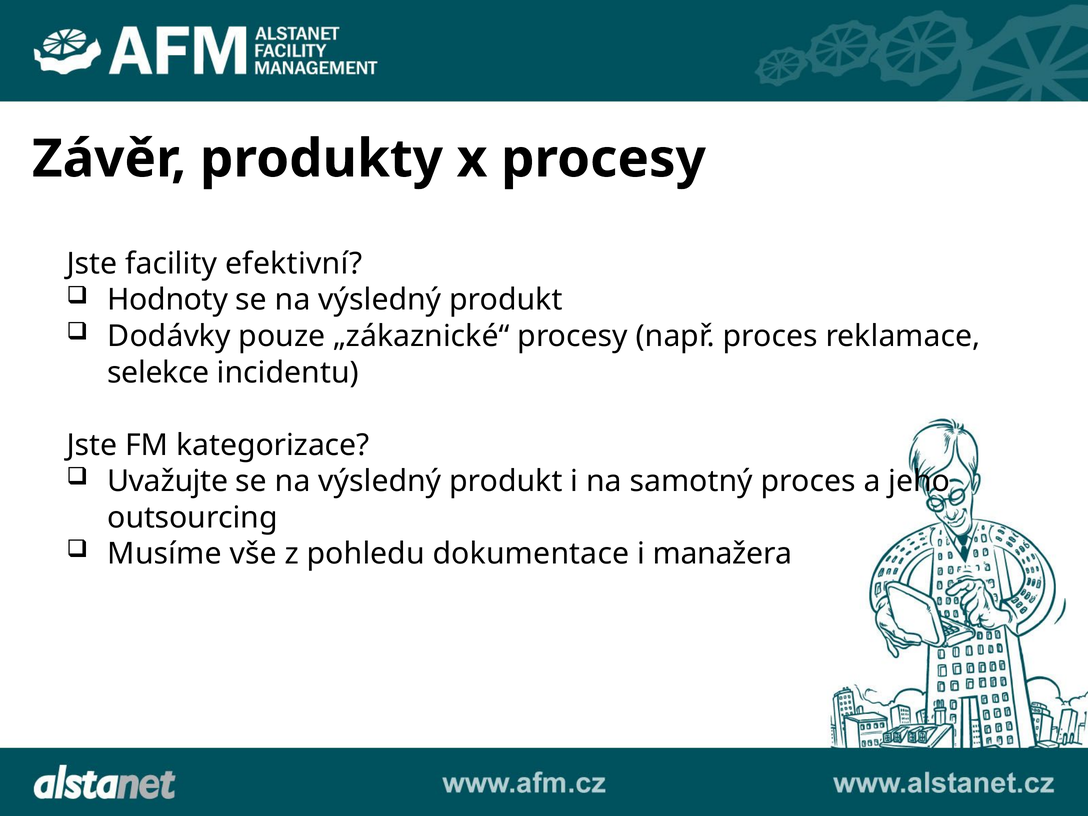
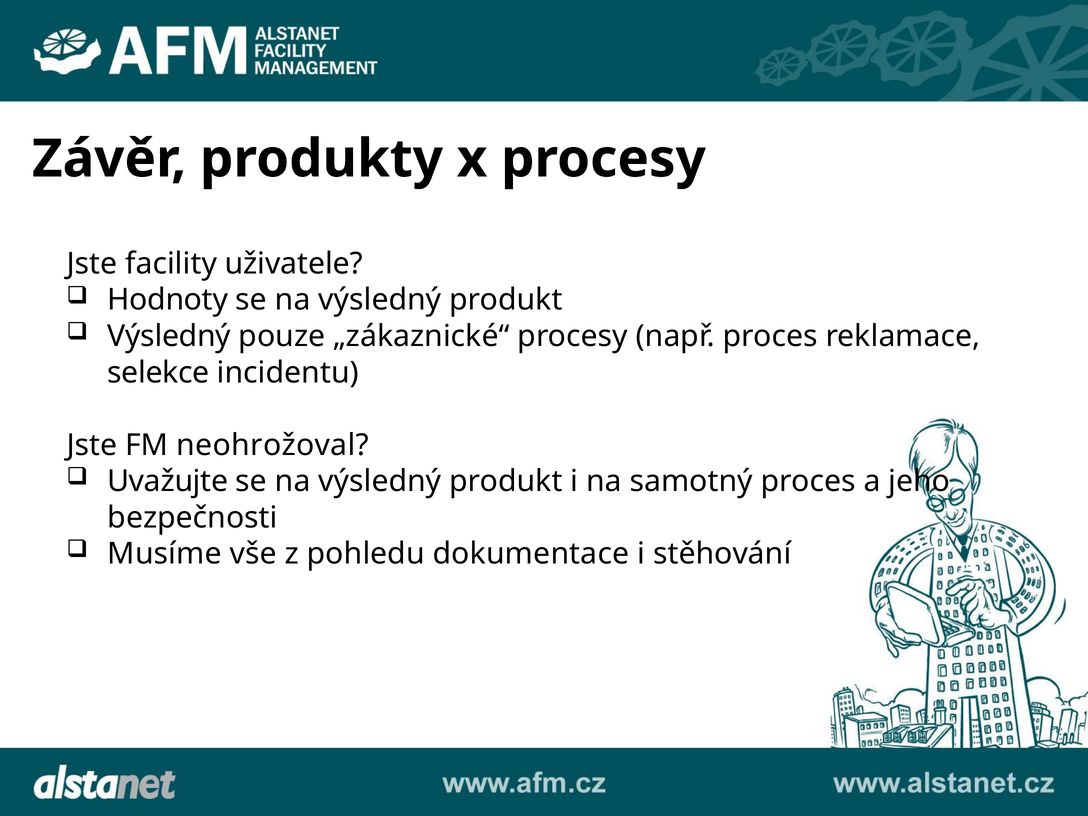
efektivní: efektivní -> uživatele (294, 264)
Dodávky: Dodávky -> Výsledný (169, 336)
kategorizace: kategorizace -> neohrožoval (273, 445)
outsourcing: outsourcing -> bezpečnosti (192, 518)
manažera: manažera -> stěhování (722, 554)
